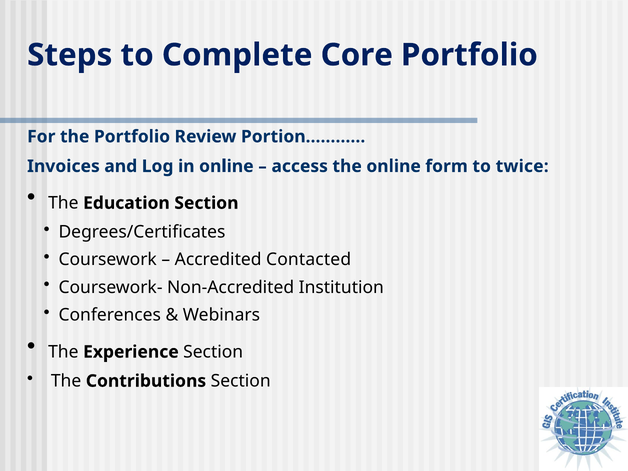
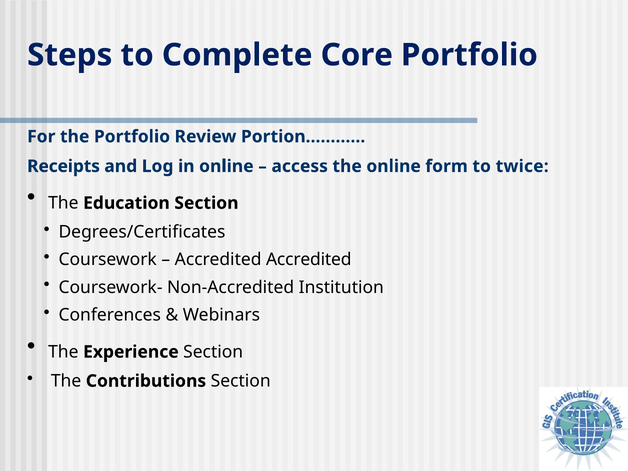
Invoices: Invoices -> Receipts (64, 166)
Accredited Contacted: Contacted -> Accredited (309, 260)
